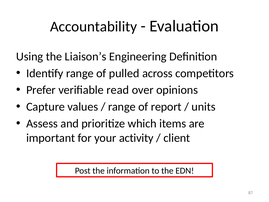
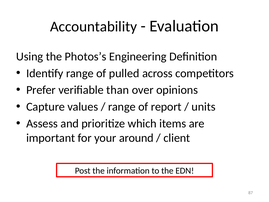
Liaison’s: Liaison’s -> Photos’s (86, 56)
read: read -> than (118, 90)
activity: activity -> around (136, 138)
